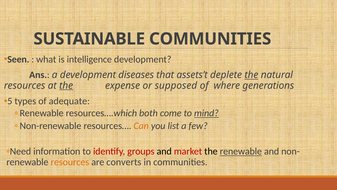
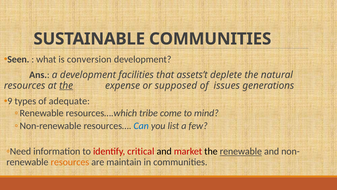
intelligence: intelligence -> conversion (89, 59)
diseases: diseases -> facilities (136, 75)
the underline: present -> none (251, 75)
where: where -> issues (227, 85)
5: 5 -> 9 (10, 101)
both: both -> tribe (148, 113)
mind underline: present -> none (206, 113)
Can colour: orange -> blue (141, 126)
groups: groups -> critical (141, 151)
converts: converts -> maintain (124, 162)
